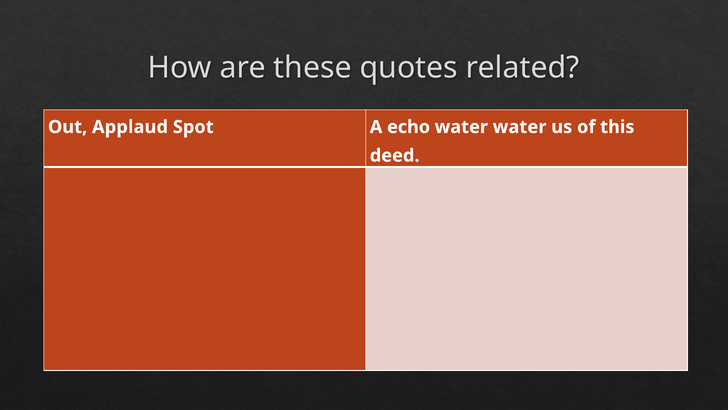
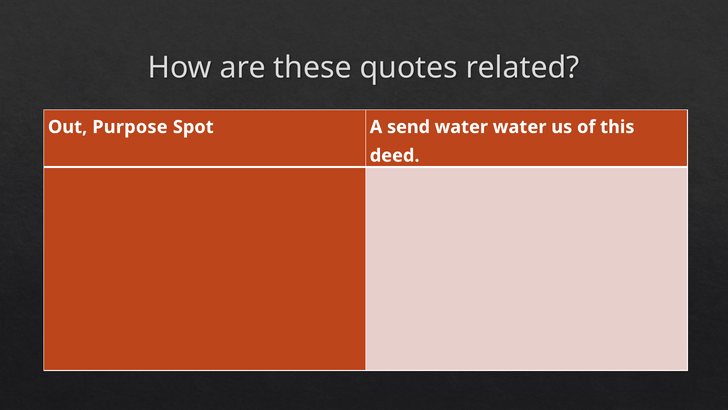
Applaud: Applaud -> Purpose (130, 127)
echo: echo -> send (409, 127)
